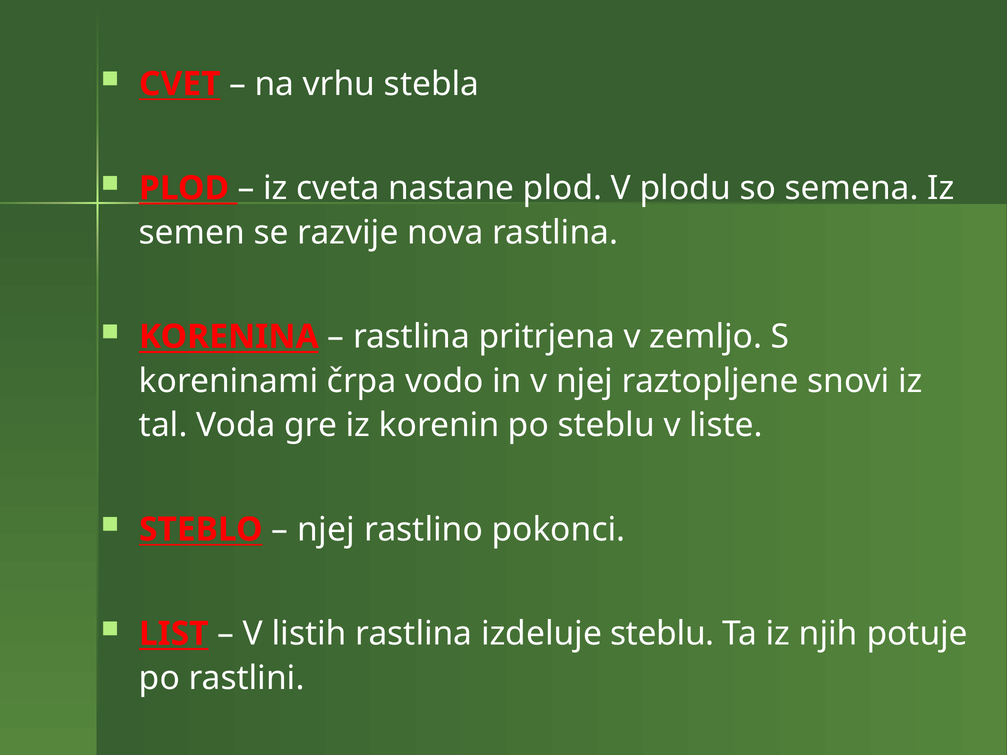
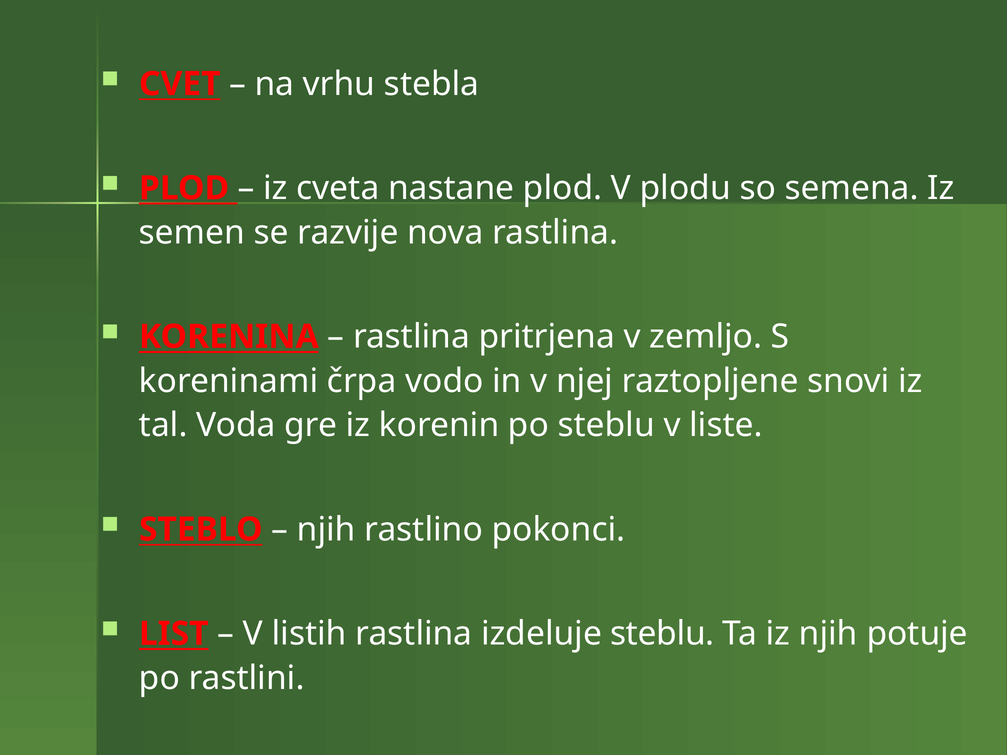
njej: njej -> njih (326, 530)
